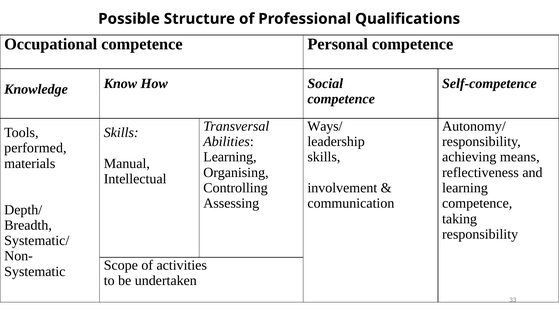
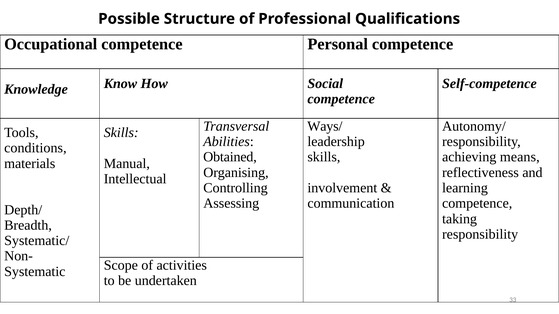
performed: performed -> conditions (35, 148)
Learning: Learning -> Obtained (230, 157)
